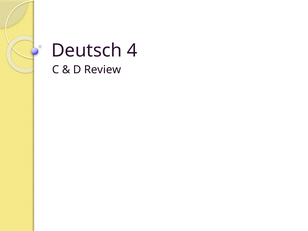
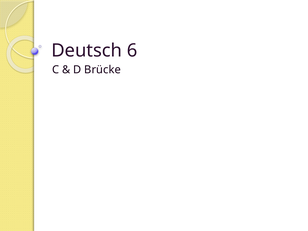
4: 4 -> 6 (132, 50)
Review: Review -> Brücke (103, 70)
